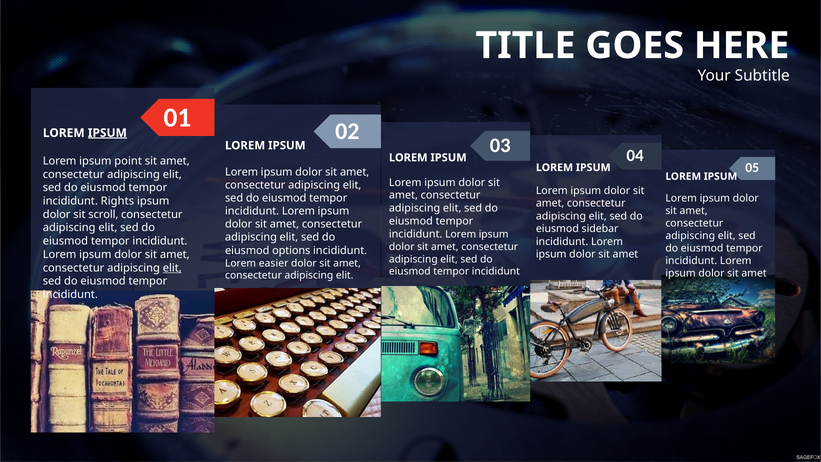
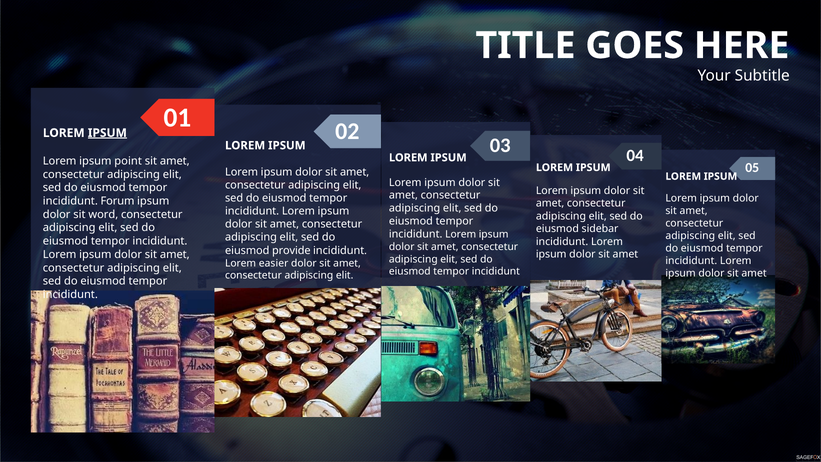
Rights: Rights -> Forum (118, 201)
scroll: scroll -> word (103, 214)
options: options -> provide (291, 250)
elit underline: present -> none (172, 268)
